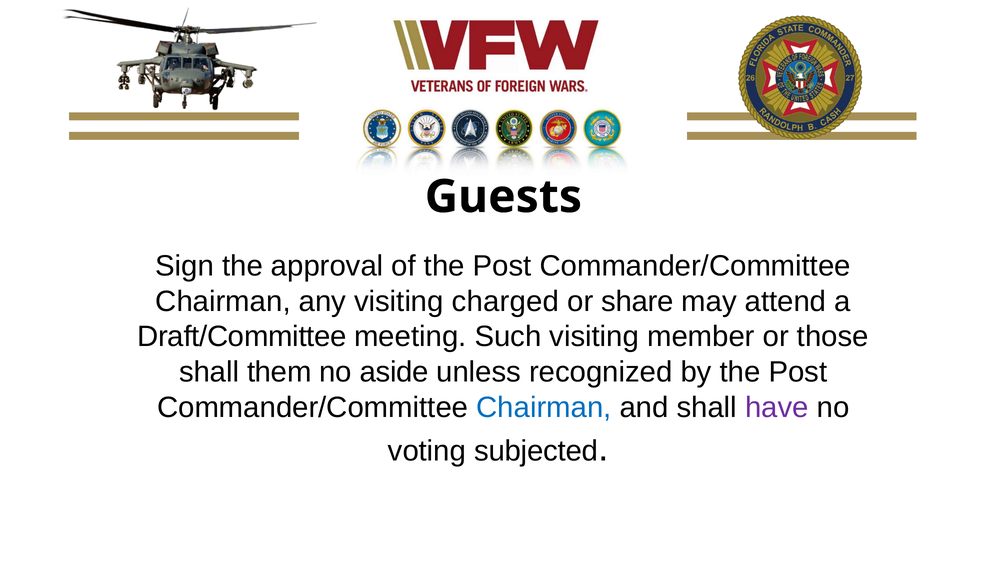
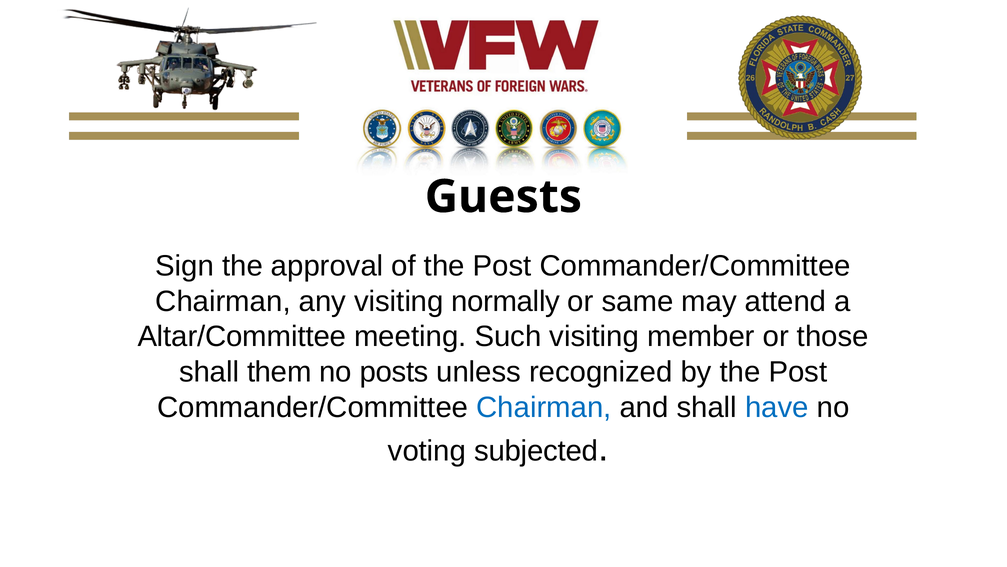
charged: charged -> normally (506, 301)
share: share -> same (637, 301)
Draft/Committee: Draft/Committee -> Altar/Committee (242, 336)
aside: aside -> posts (394, 372)
have colour: purple -> blue (777, 407)
